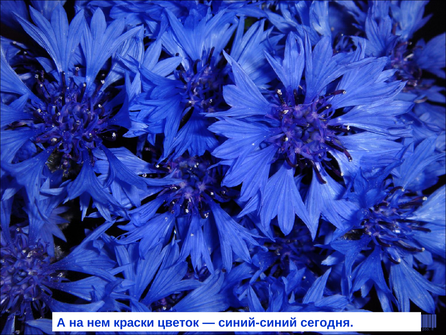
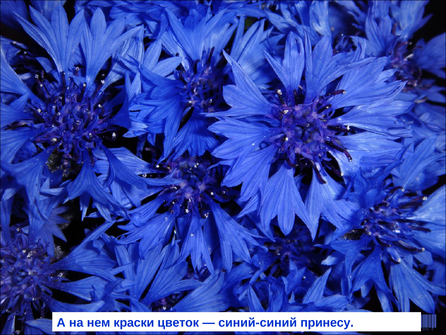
сегодня: сегодня -> принесу (327, 322)
